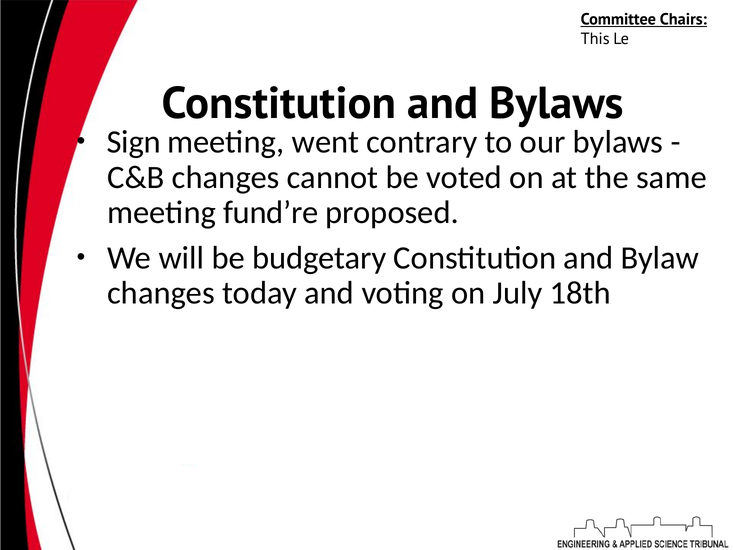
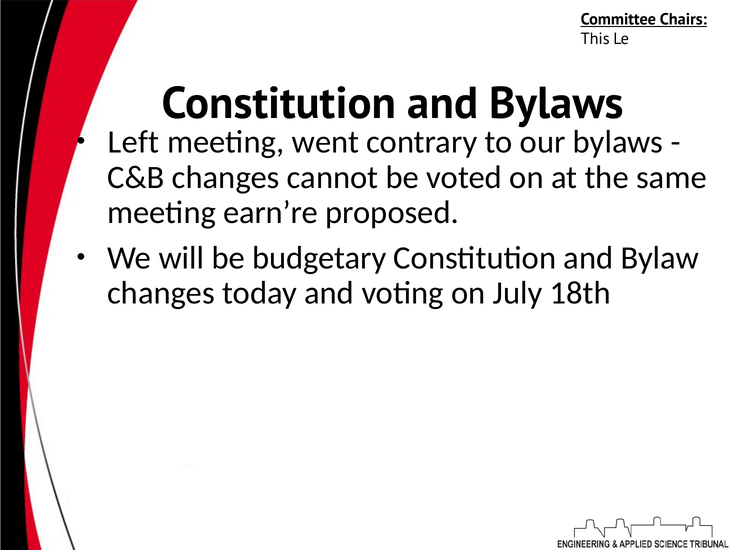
Sign: Sign -> Left (133, 142)
fund’re: fund’re -> earn’re (271, 212)
